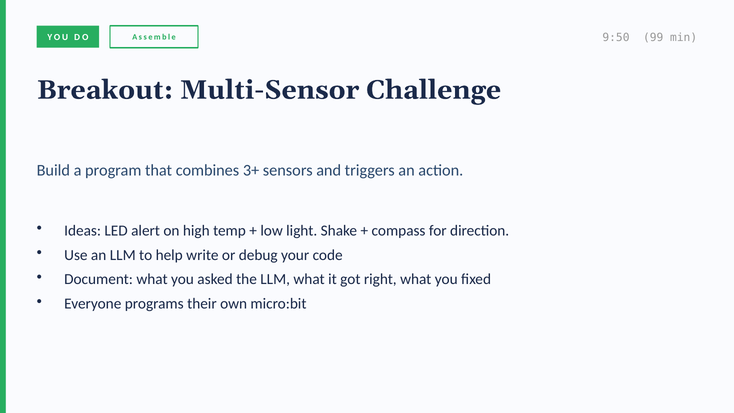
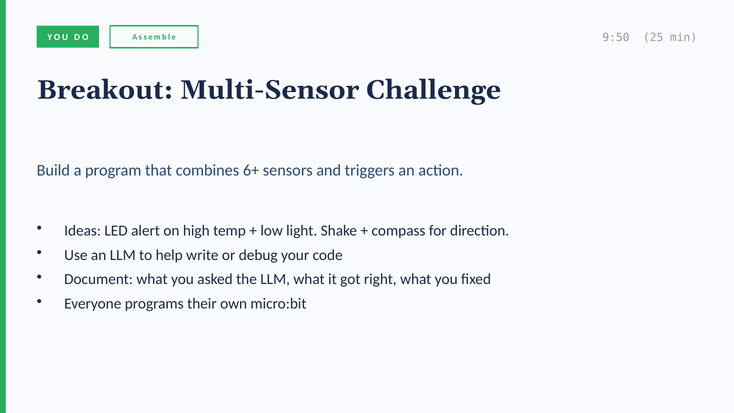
99: 99 -> 25 (653, 37)
3+: 3+ -> 6+ (251, 170)
